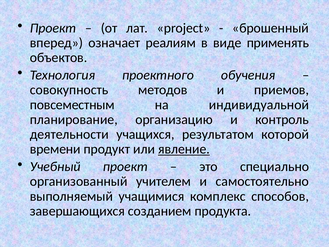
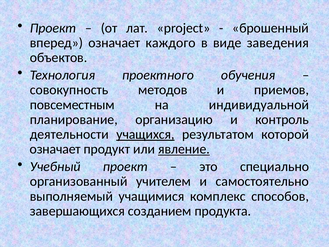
реалиям: реалиям -> каждого (171, 43)
применять: применять -> заведения (278, 43)
учащихся underline: none -> present (145, 134)
времени: времени -> означает (55, 149)
